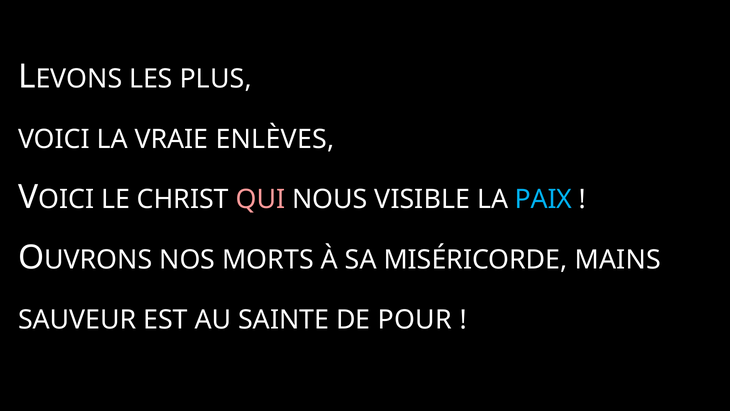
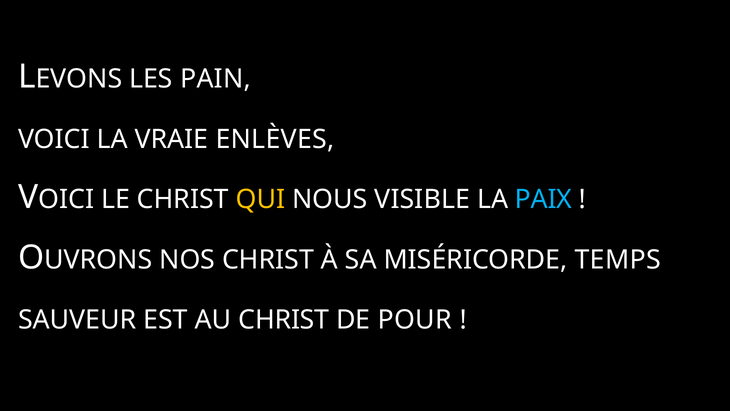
PLUS: PLUS -> PAIN (216, 79)
QUI colour: pink -> yellow (260, 199)
NOS MORTS: MORTS -> CHRIST (268, 260)
MAINS: MAINS -> TEMPS (618, 260)
AU SAINTE: SAINTE -> CHRIST (284, 320)
